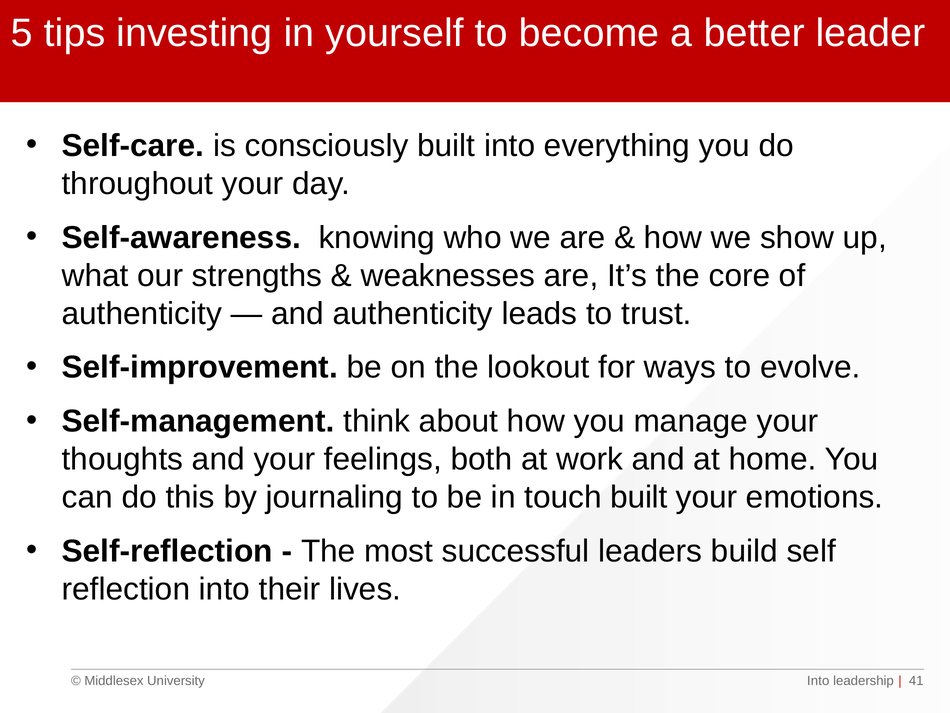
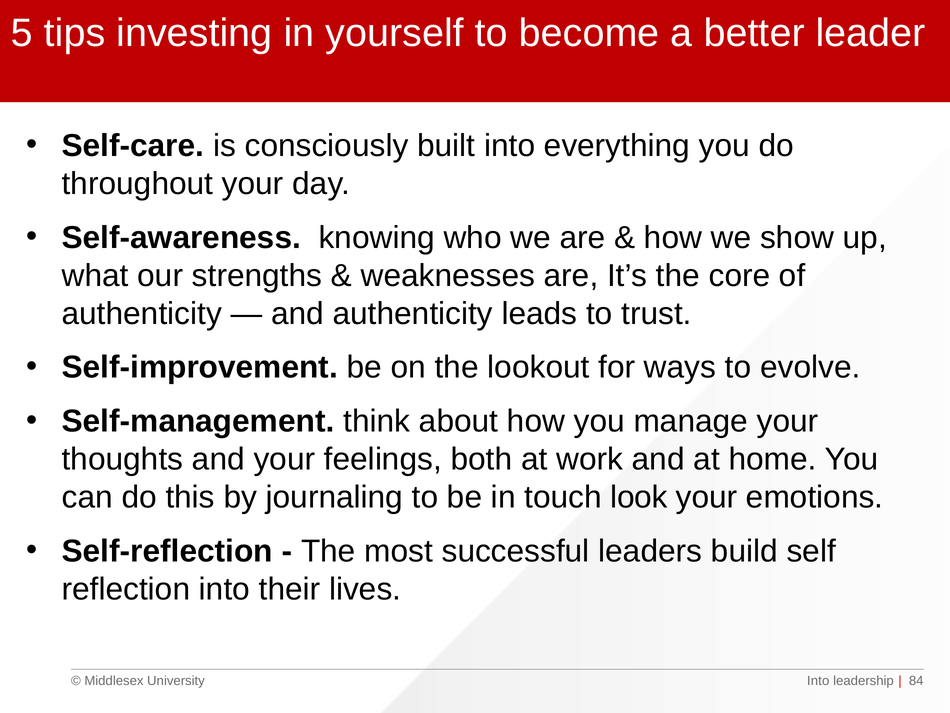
touch built: built -> look (639, 497)
41: 41 -> 84 (916, 680)
